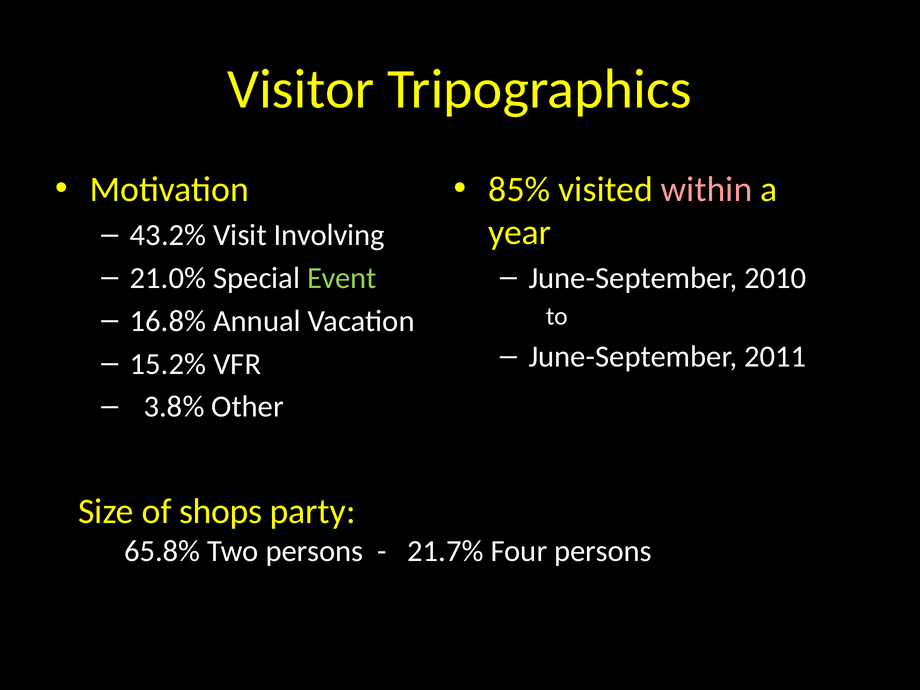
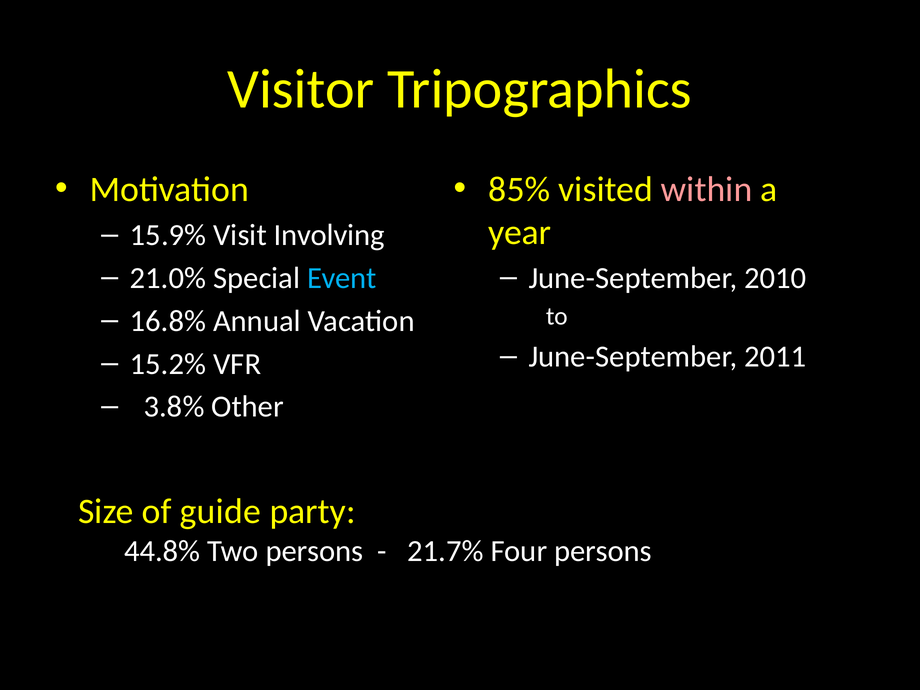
43.2%: 43.2% -> 15.9% (168, 235)
Event colour: light green -> light blue (342, 278)
shops: shops -> guide (220, 511)
65.8%: 65.8% -> 44.8% (162, 551)
